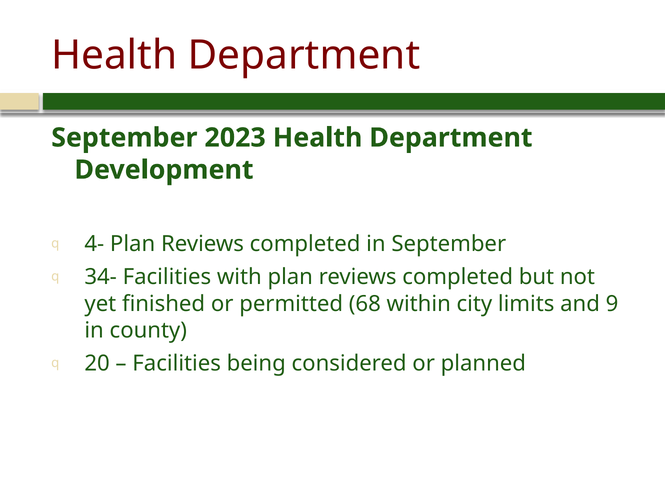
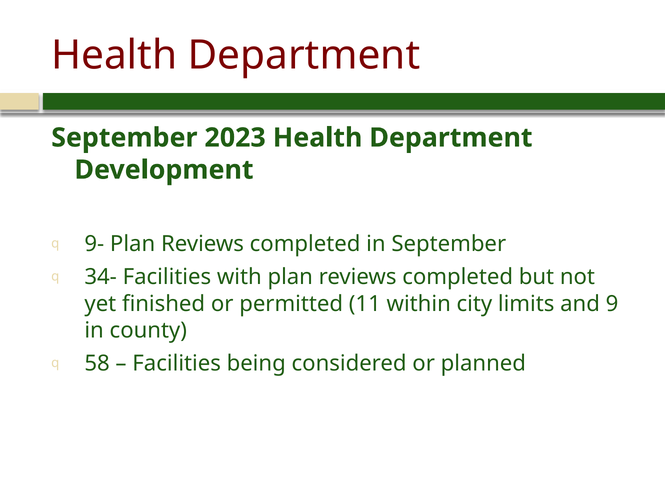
4-: 4- -> 9- (94, 244)
68: 68 -> 11 (365, 304)
20: 20 -> 58 (97, 363)
